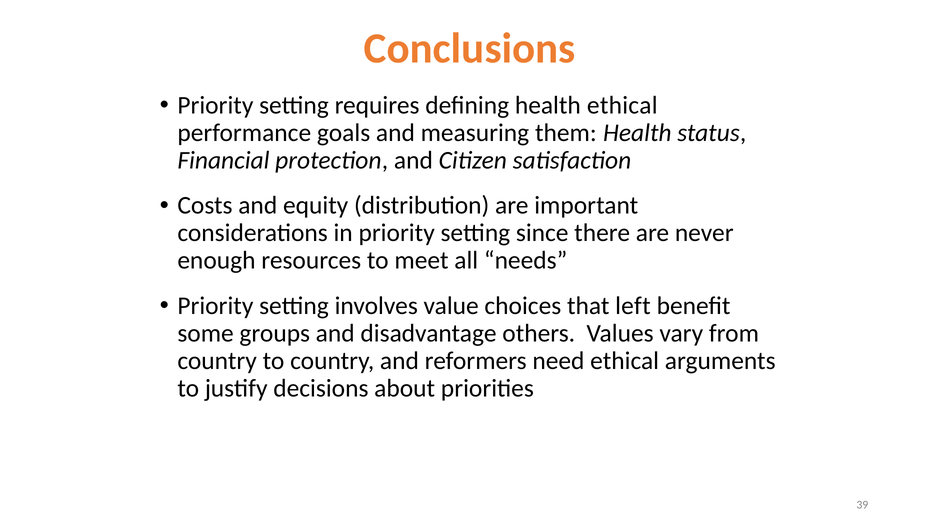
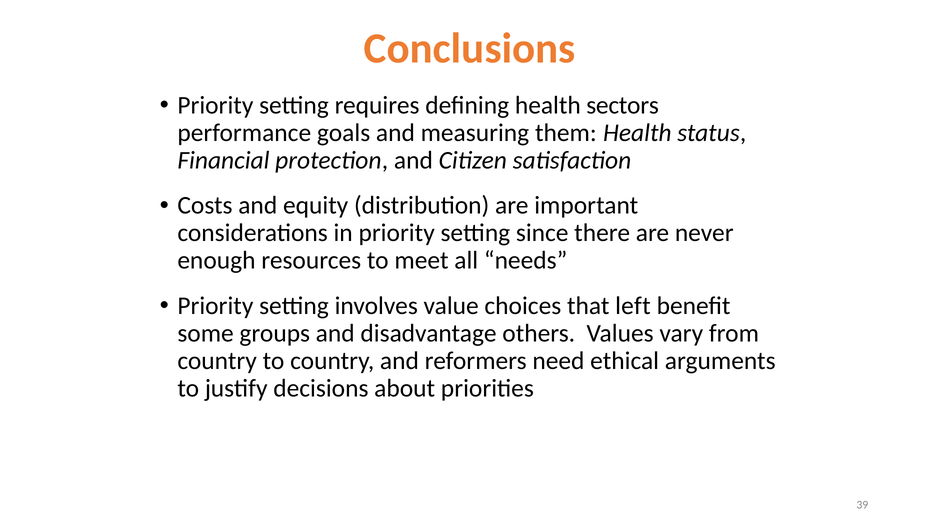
health ethical: ethical -> sectors (623, 105)
